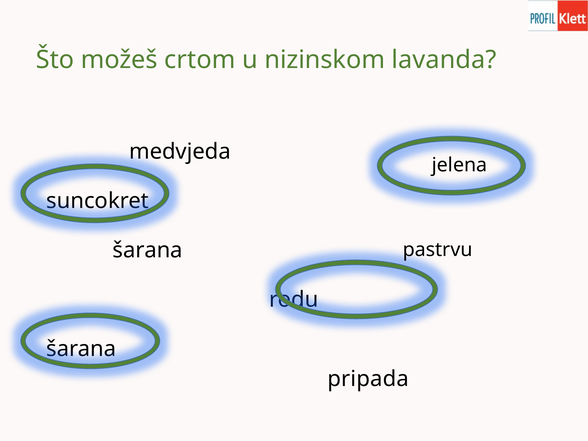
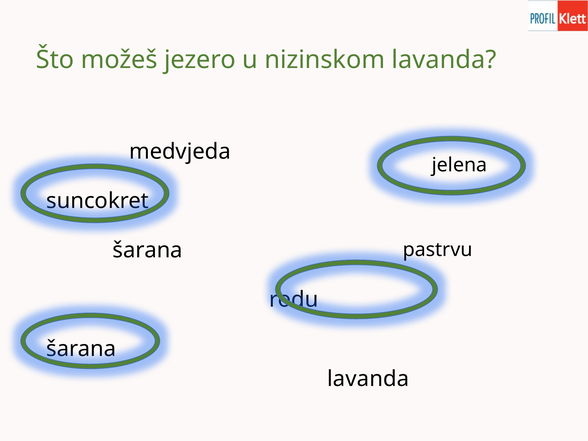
crtom: crtom -> jezero (200, 60)
pripada: pripada -> lavanda (368, 379)
